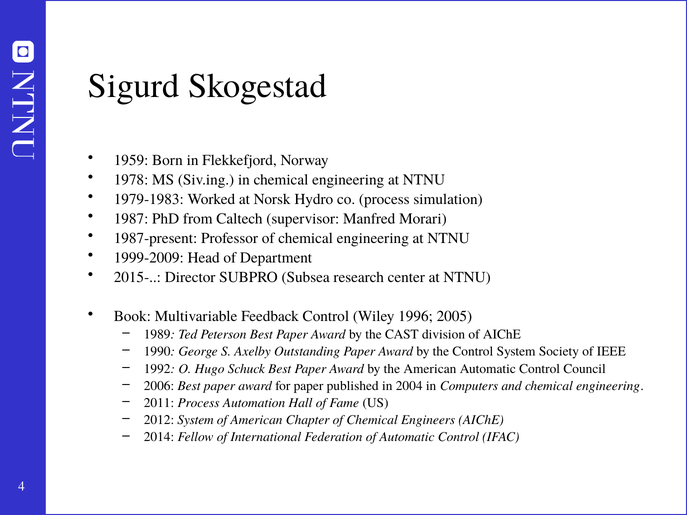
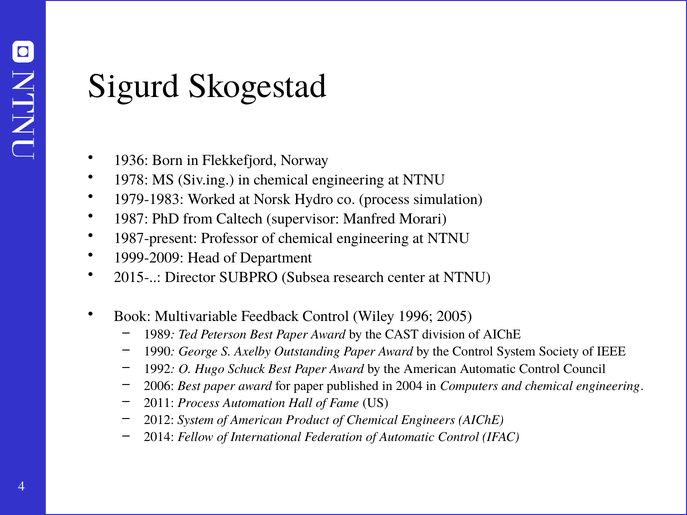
1959: 1959 -> 1936 (131, 160)
Chapter: Chapter -> Product (308, 420)
